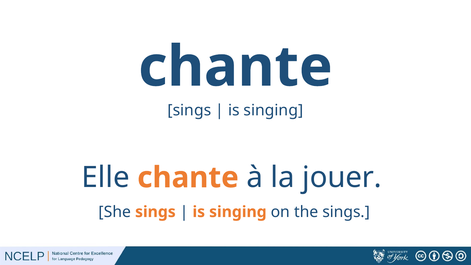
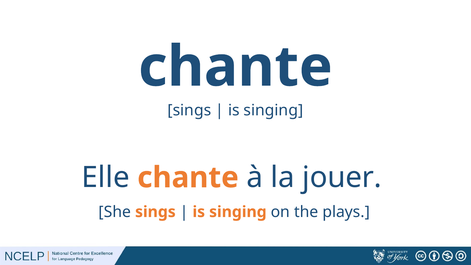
the sings: sings -> plays (346, 212)
